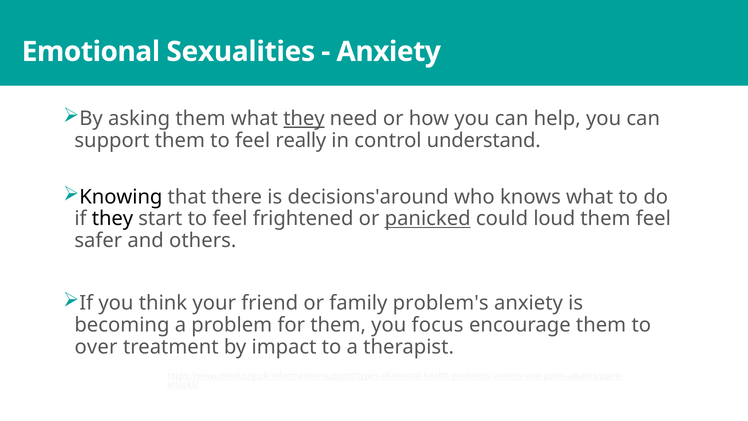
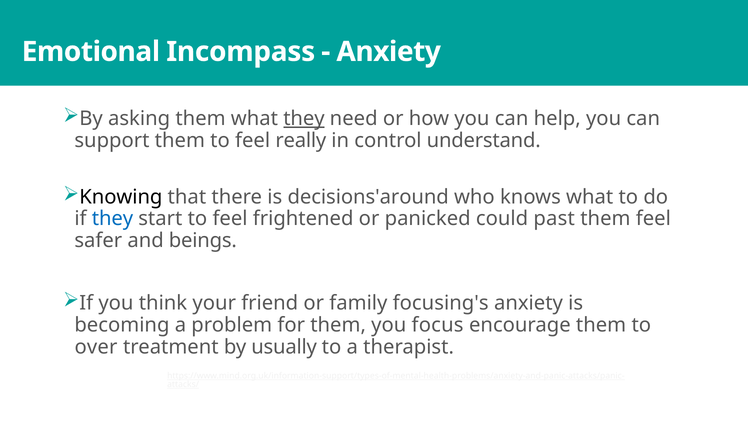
Sexualities: Sexualities -> Incompass (241, 52)
they colour: black -> blue (113, 219)
panicked underline: present -> none (428, 219)
loud: loud -> past (554, 219)
others: others -> beings (203, 241)
problem's: problem's -> focusing's (441, 303)
impact: impact -> usually (284, 347)
